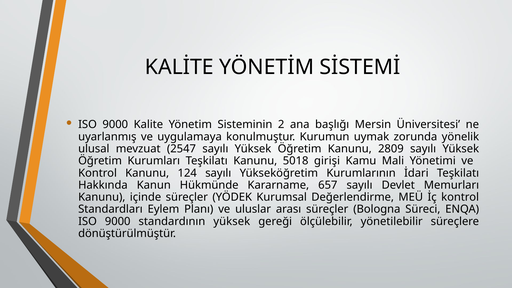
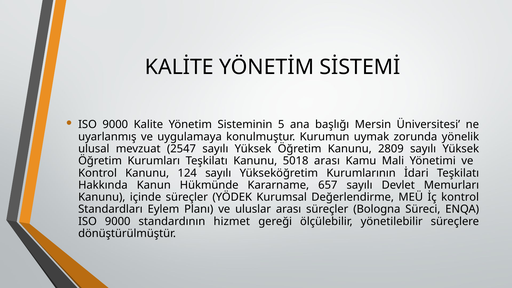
2: 2 -> 5 (281, 125)
5018 girişi: girişi -> arası (327, 161)
standardının yüksek: yüksek -> hizmet (232, 221)
